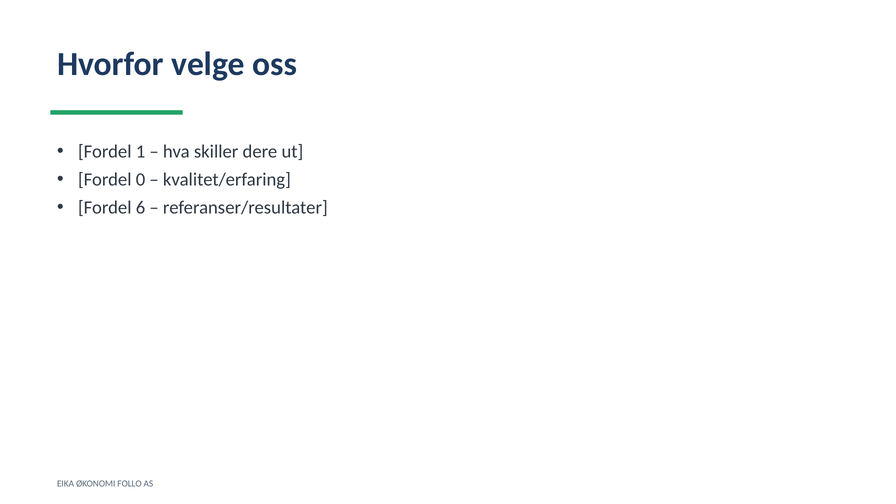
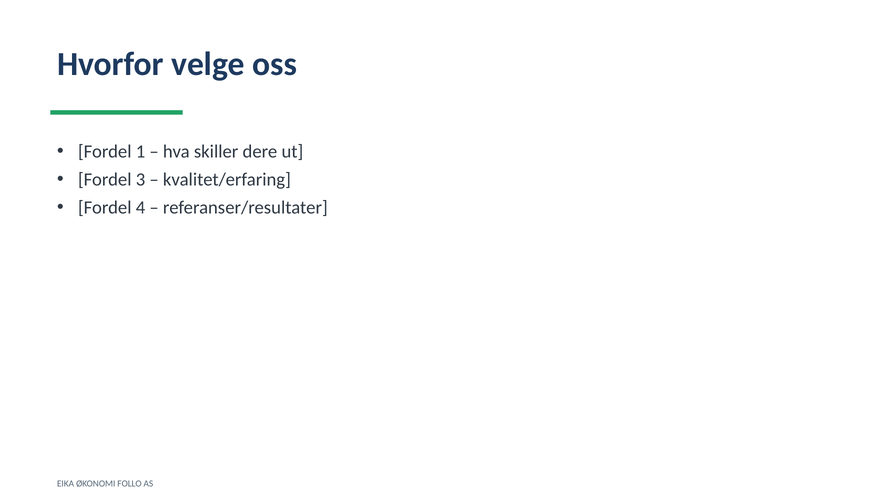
0: 0 -> 3 (141, 180)
6: 6 -> 4 (141, 208)
